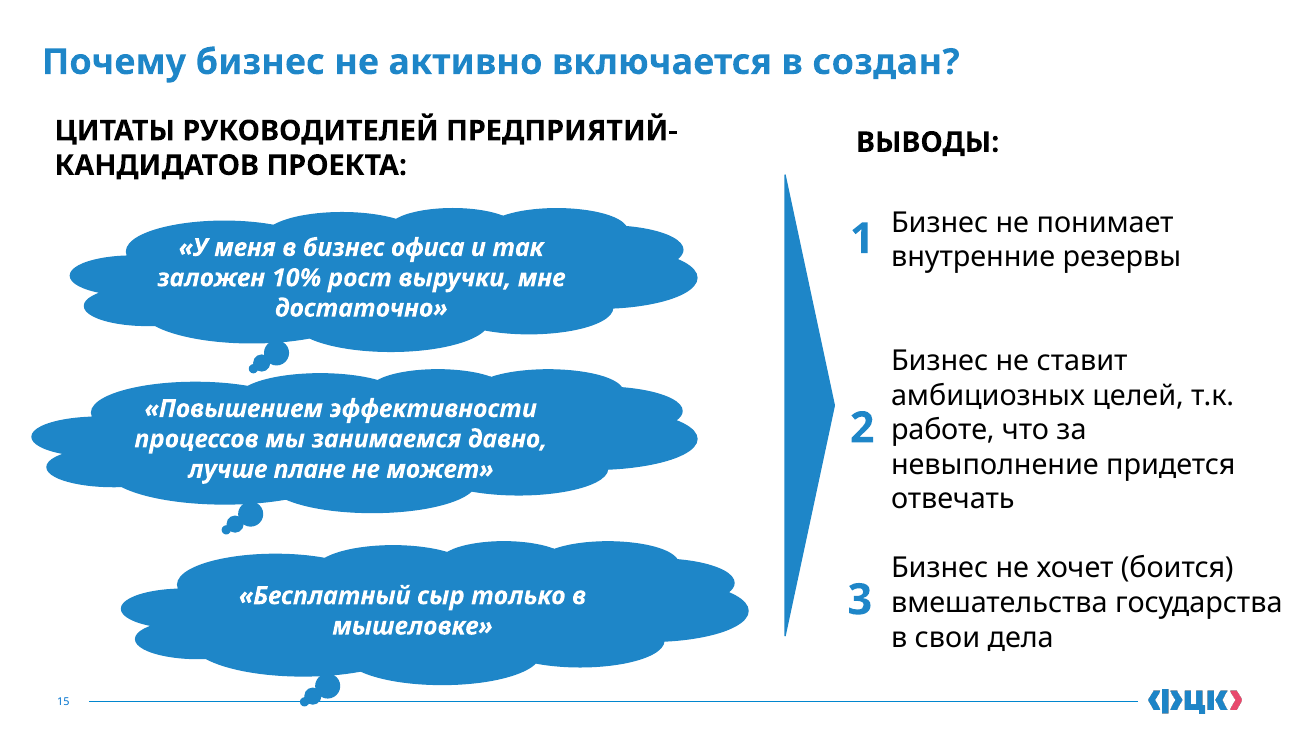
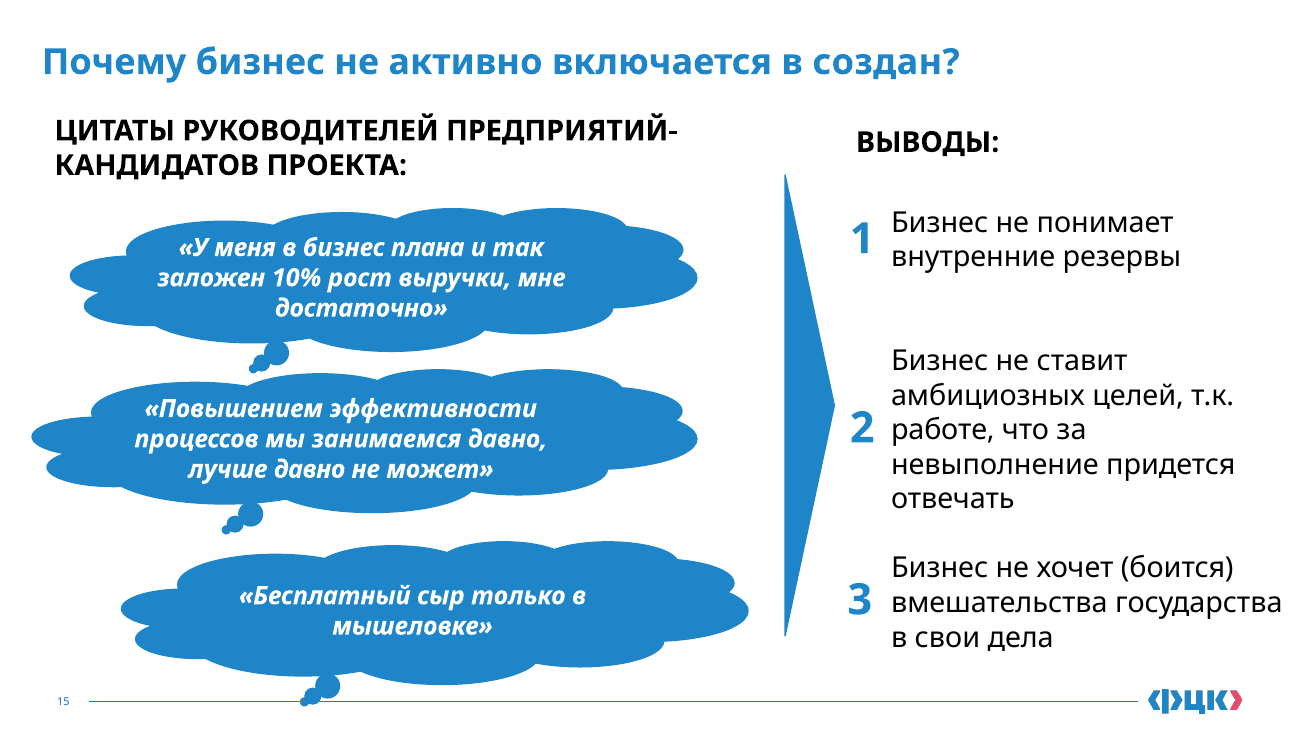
офиса: офиса -> плана (428, 248)
лучше плане: плане -> давно (310, 470)
